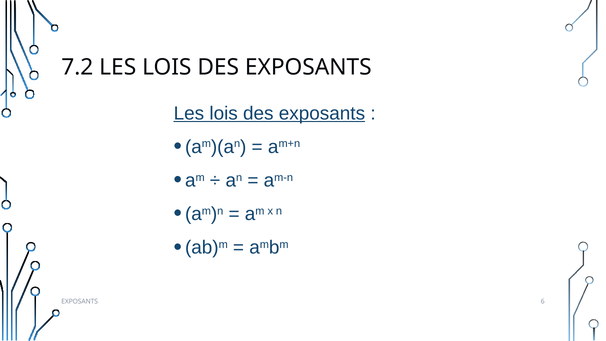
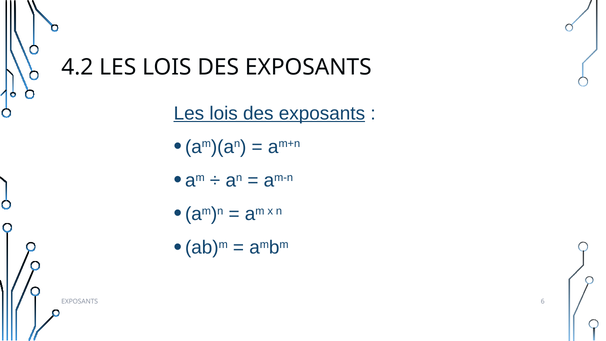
7.2: 7.2 -> 4.2 (77, 67)
